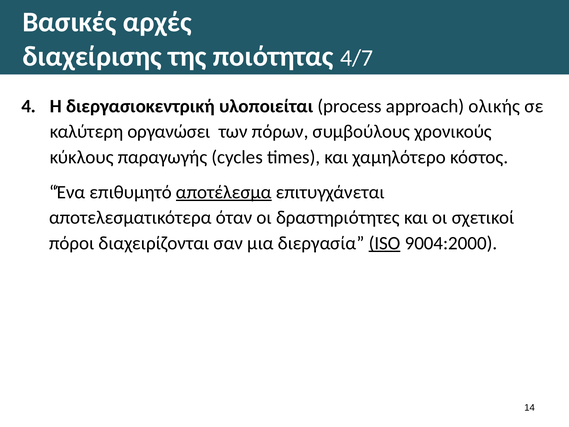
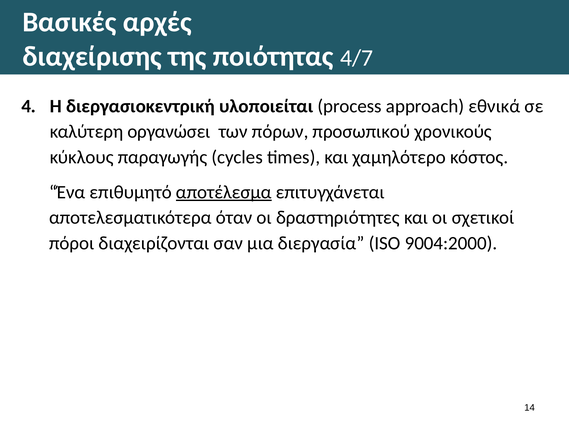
ολικής: ολικής -> εθνικά (494, 106)
συμβούλους: συμβούλους -> προσωπικού (361, 132)
ΙSO underline: present -> none (385, 243)
